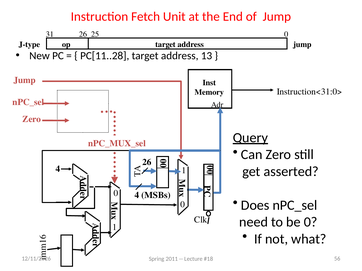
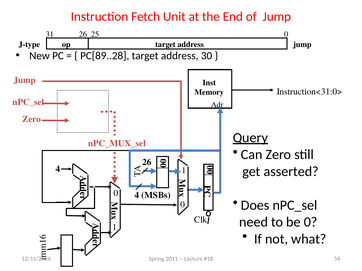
PC[11..28: PC[11..28 -> PC[89..28 (105, 56)
13: 13 -> 30 (207, 56)
